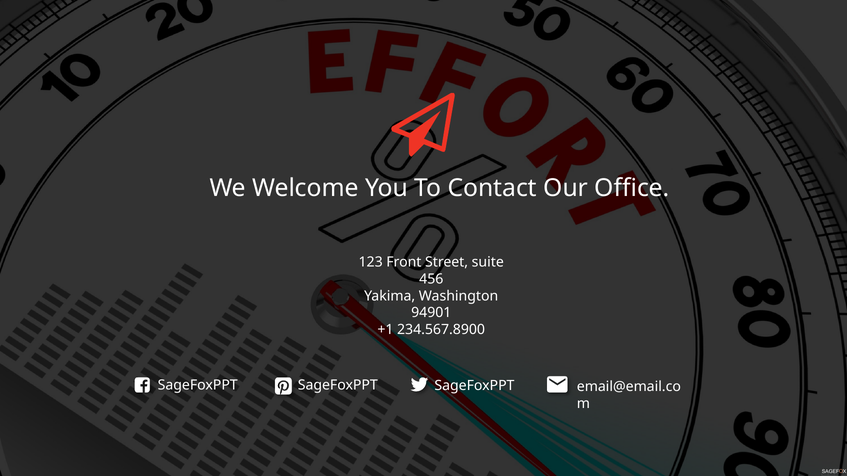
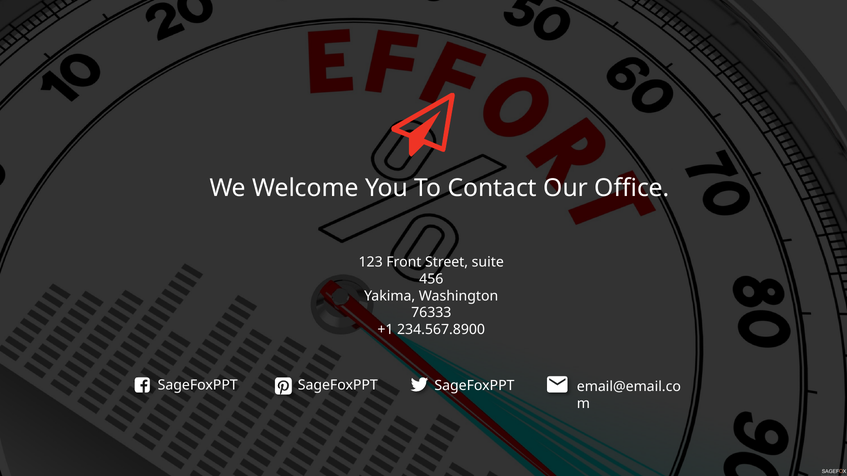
94901: 94901 -> 76333 (431, 313)
